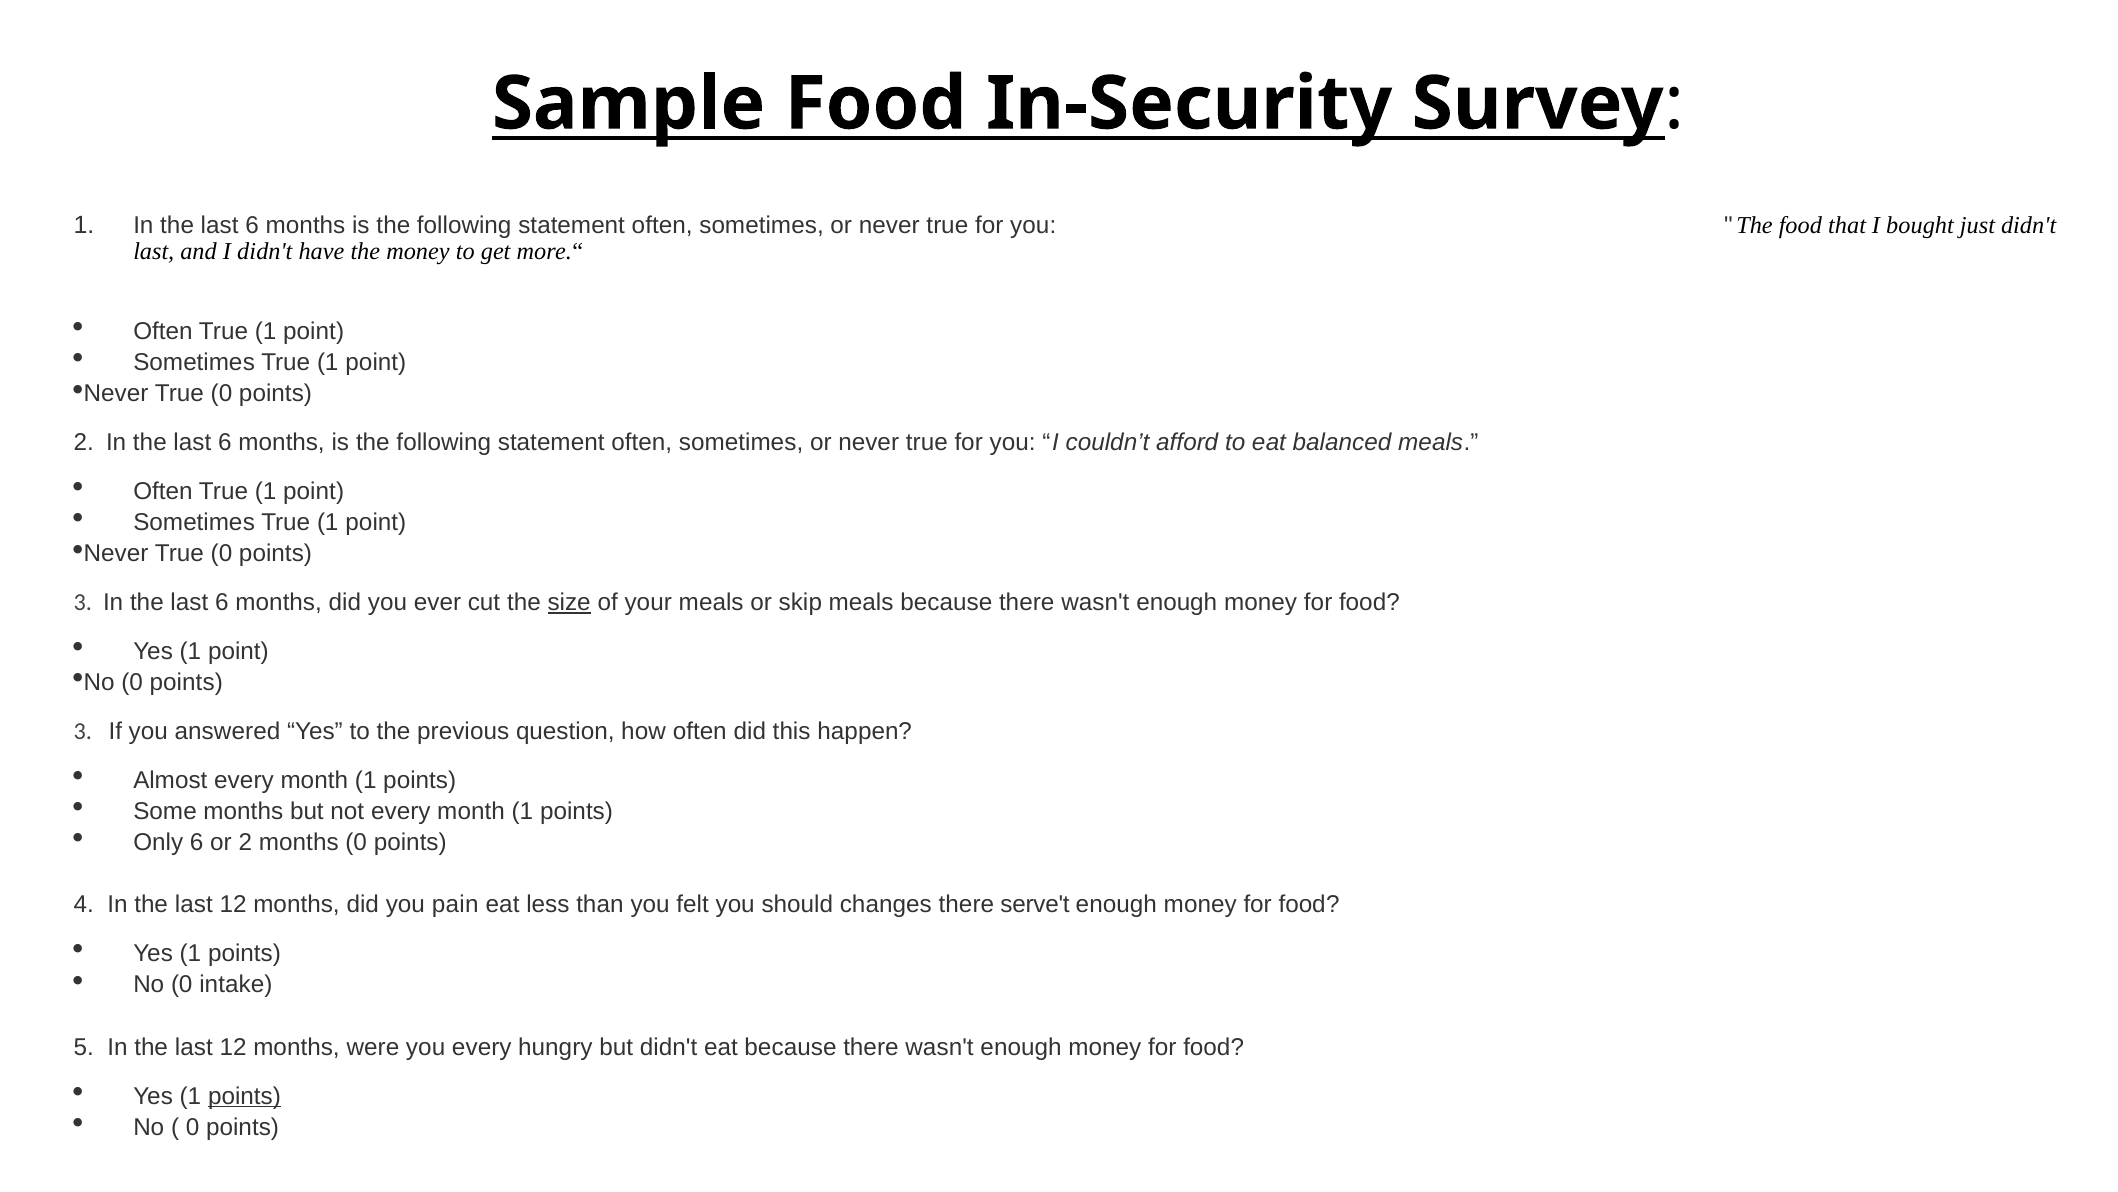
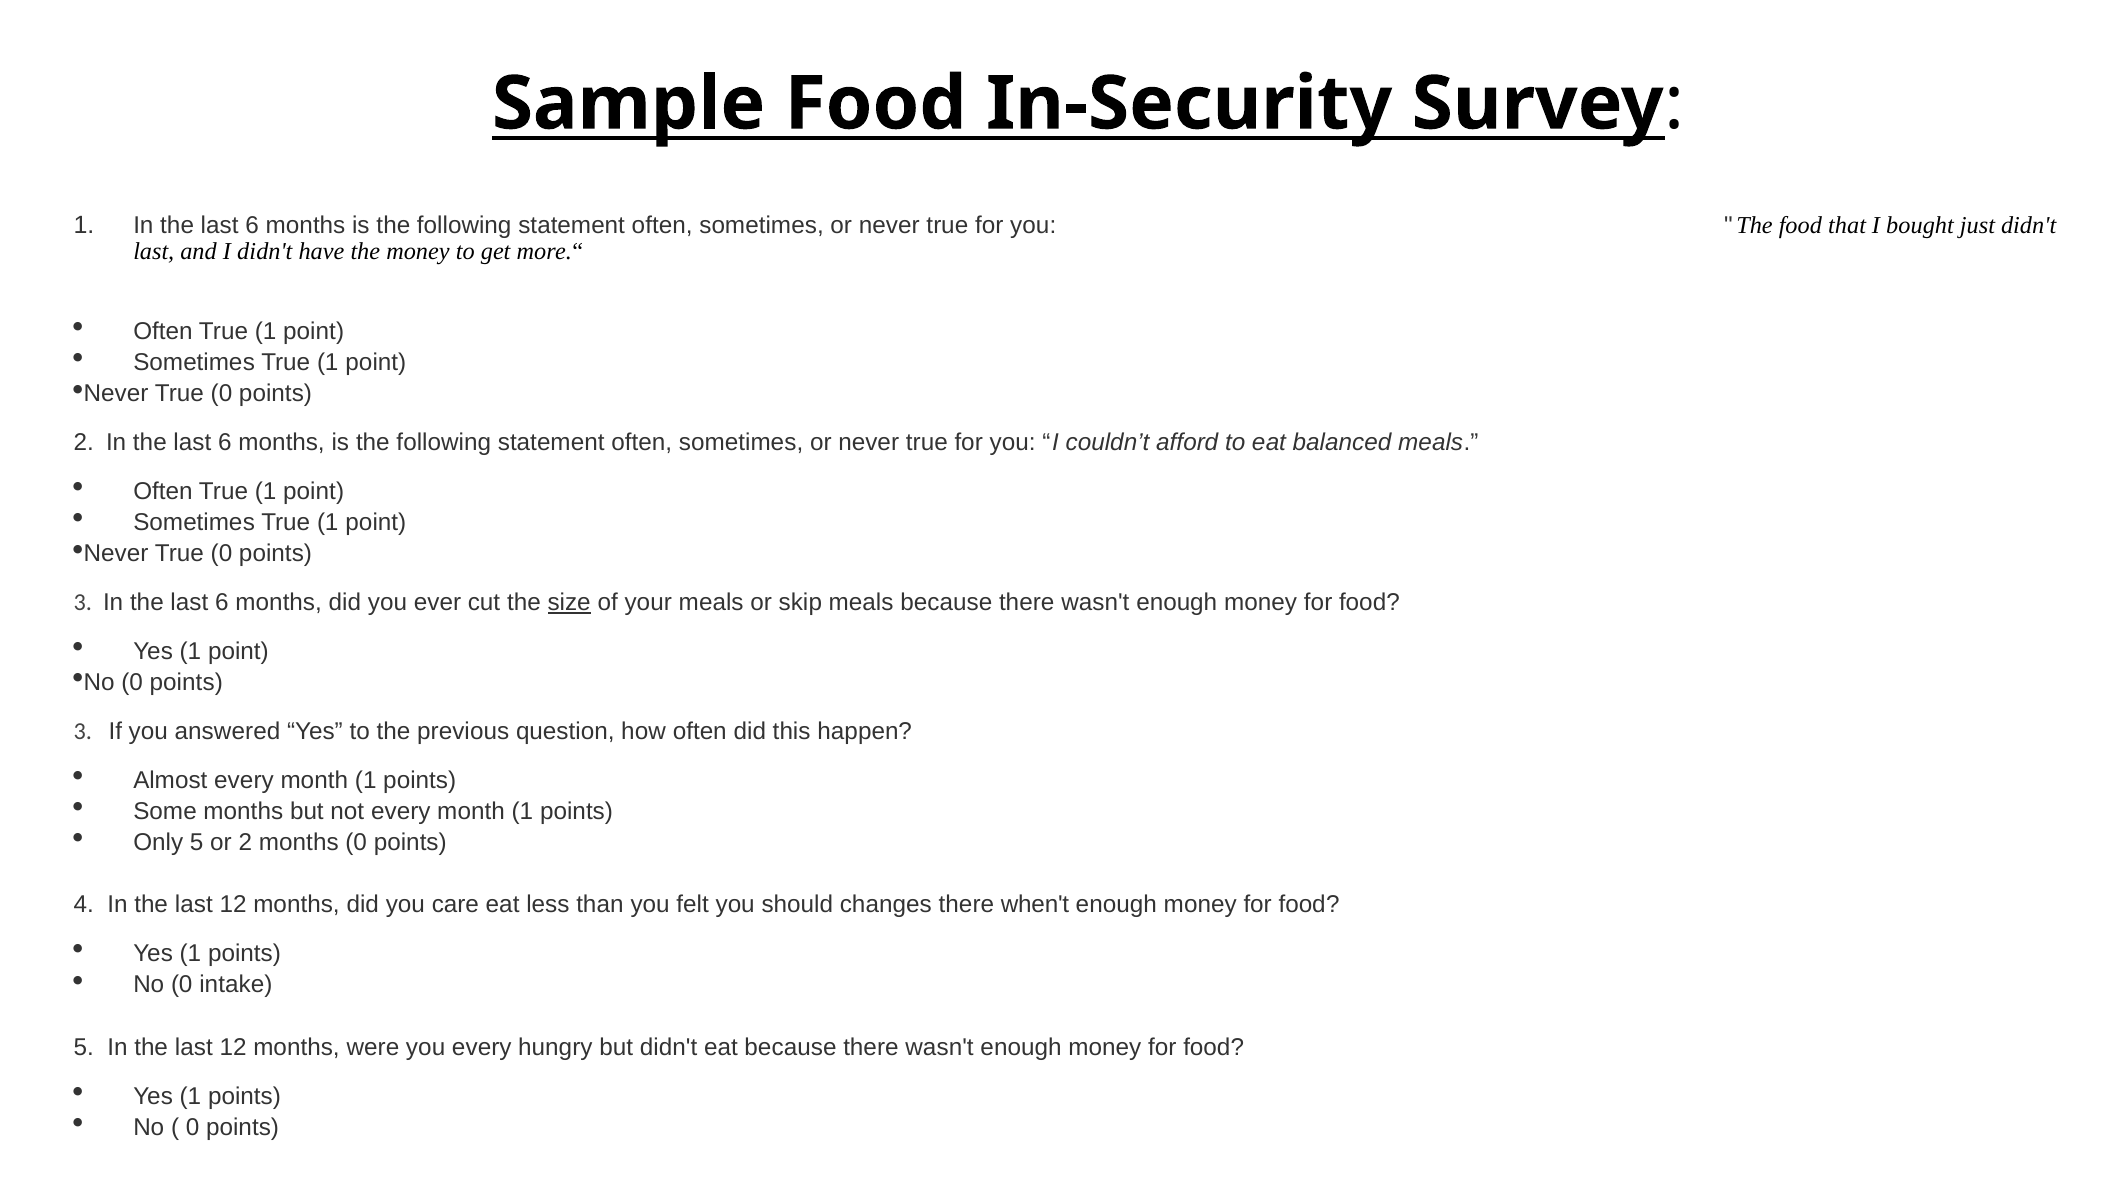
Only 6: 6 -> 5 (197, 842)
pain: pain -> care (455, 904)
serve't: serve't -> when't (1035, 904)
points underline: present -> none (244, 1095)
